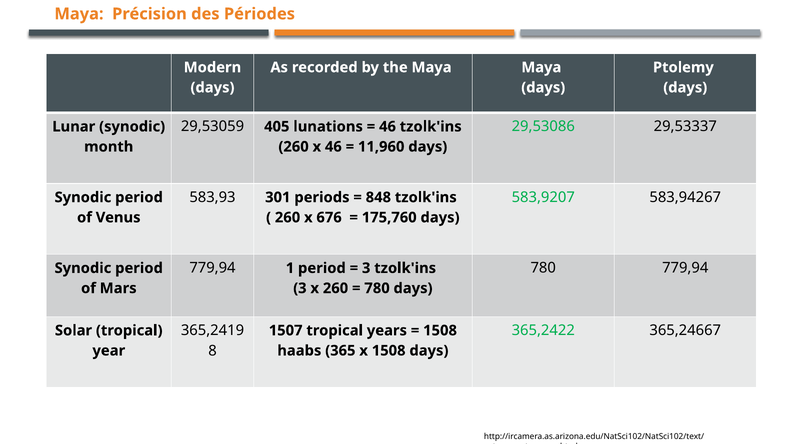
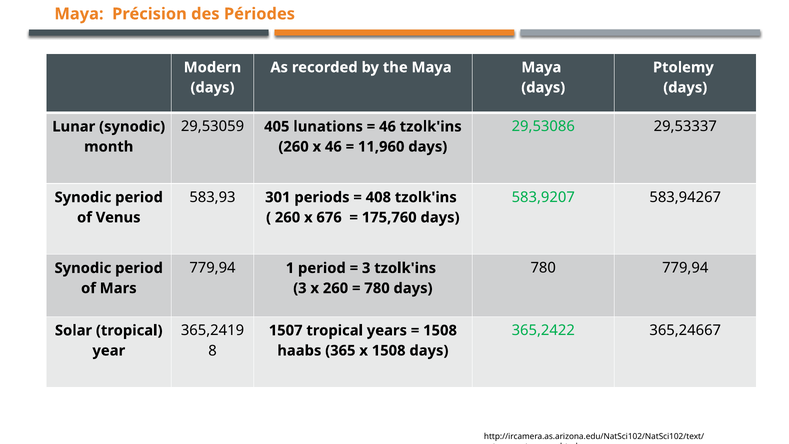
848: 848 -> 408 (378, 197)
